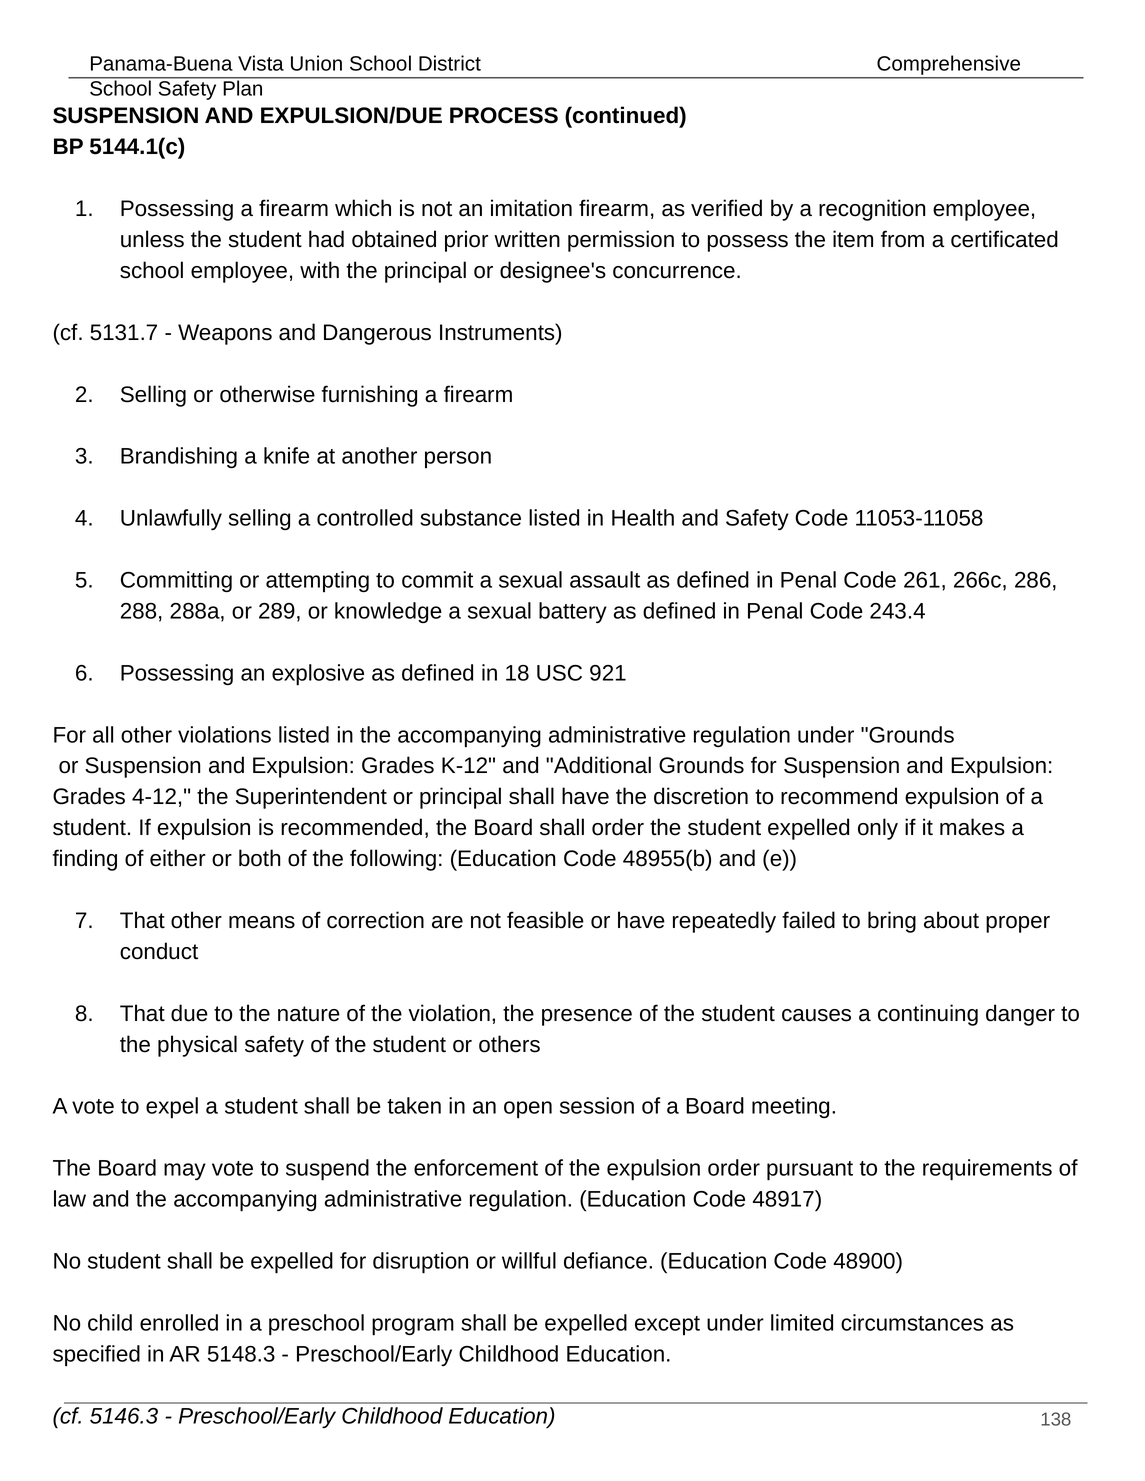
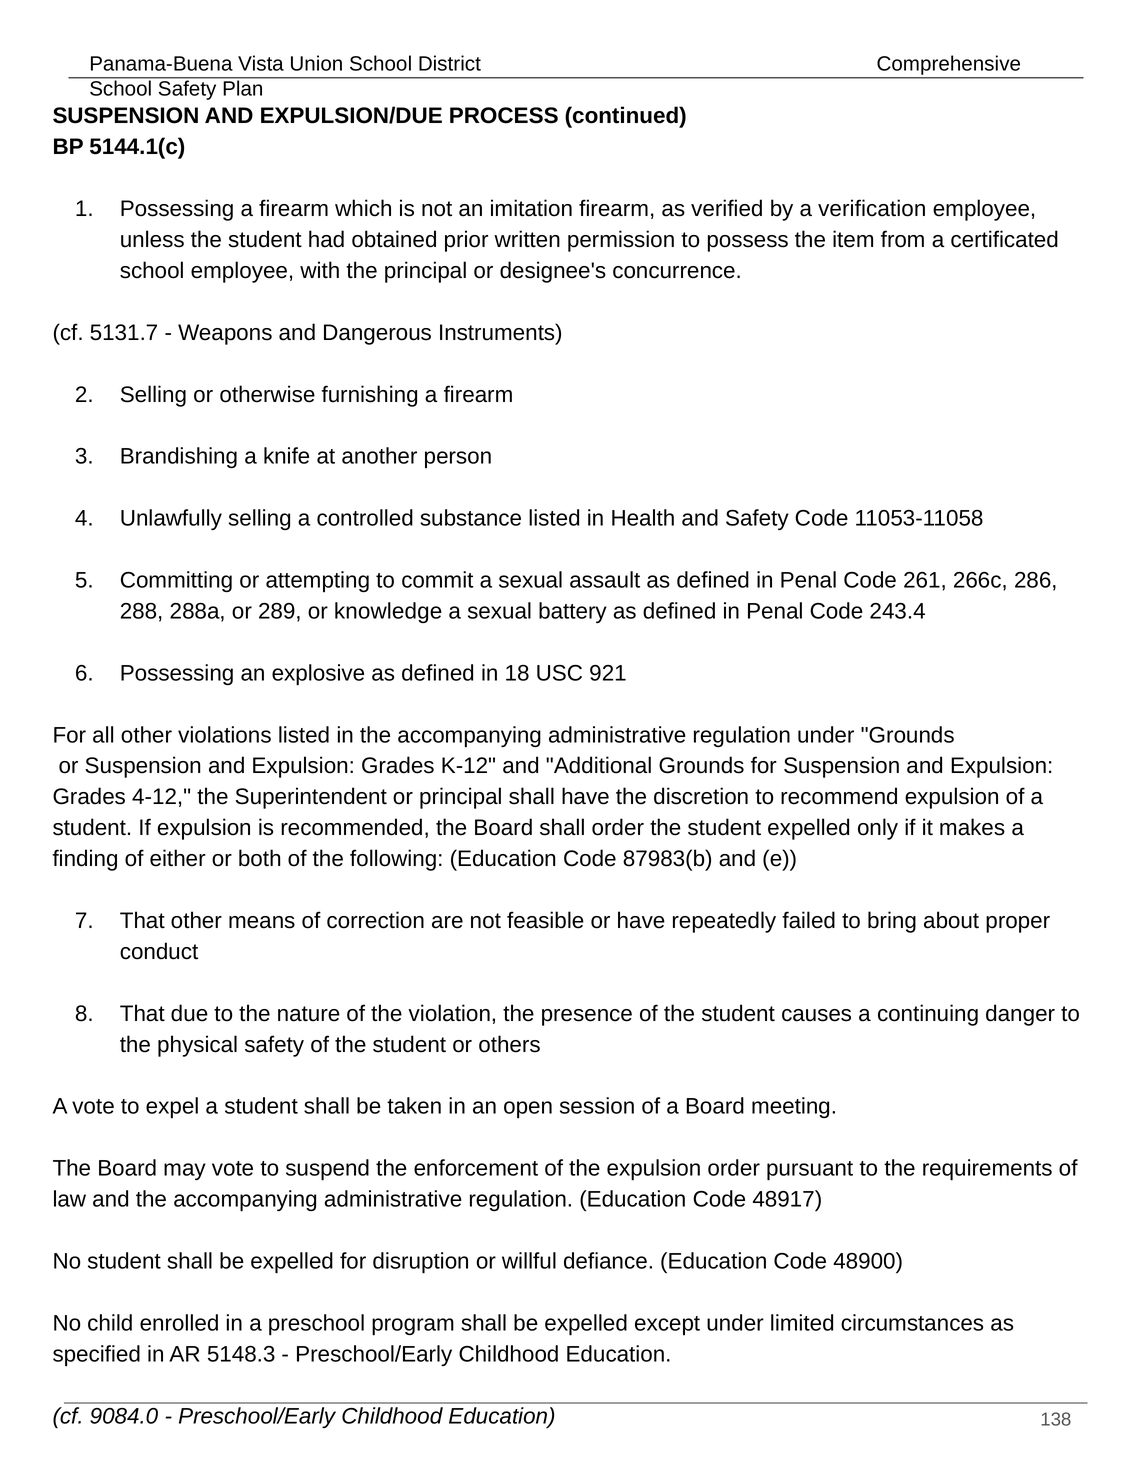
recognition: recognition -> verification (872, 209)
48955(b: 48955(b -> 87983(b (668, 859)
5146.3: 5146.3 -> 9084.0 (124, 1417)
